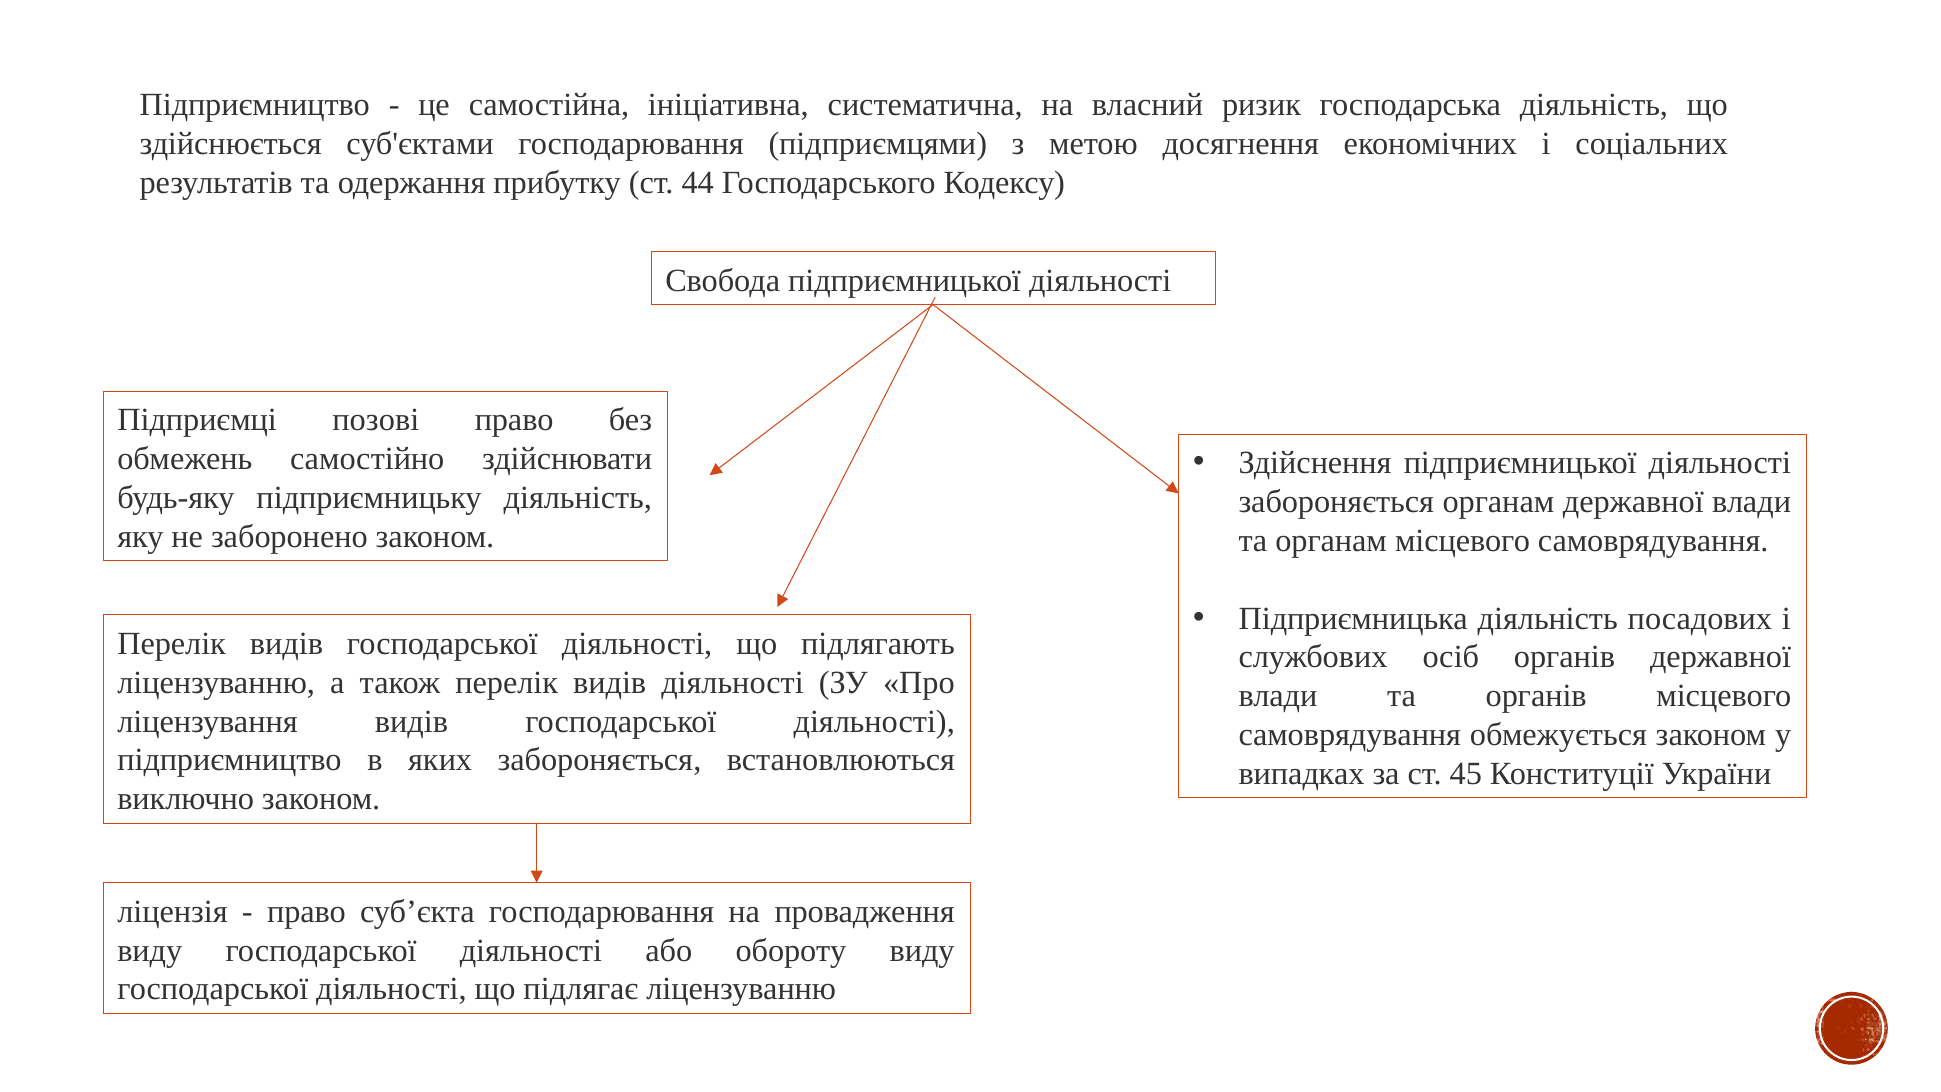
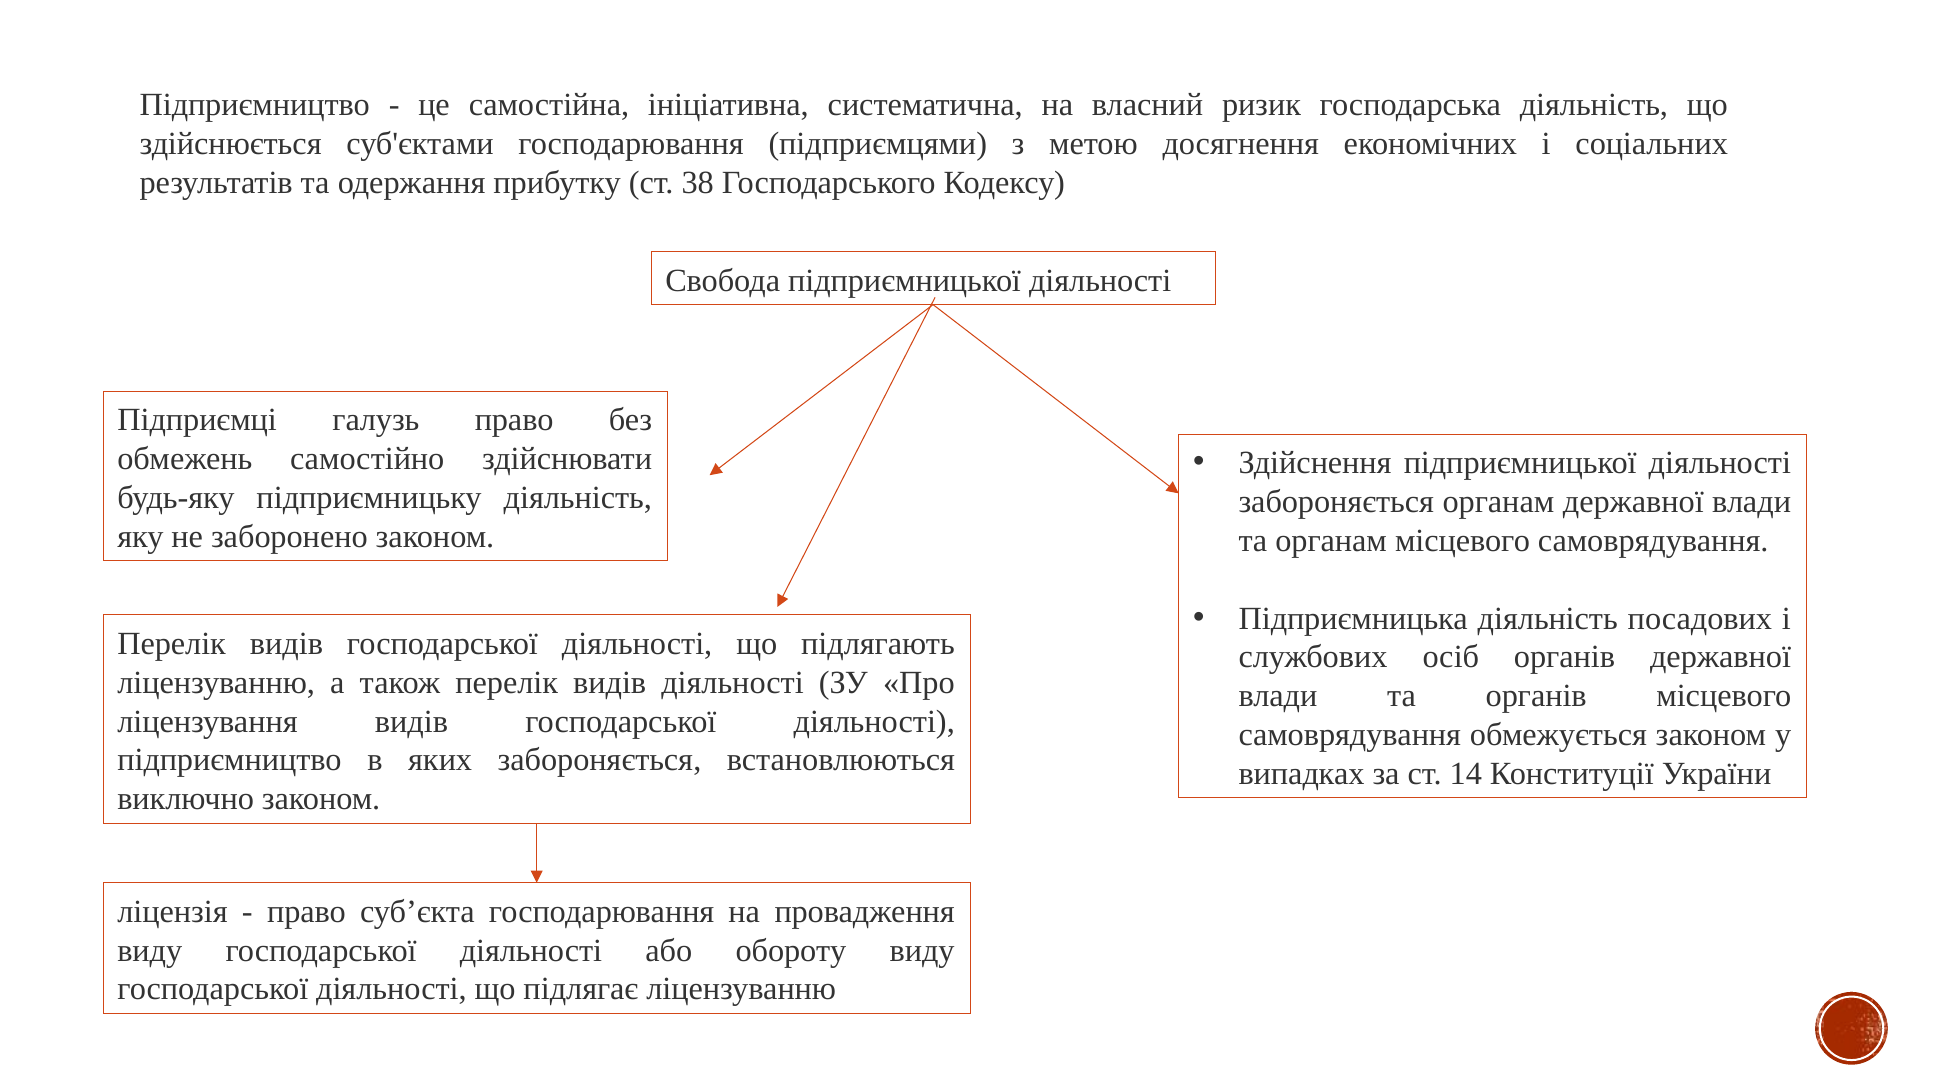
44: 44 -> 38 (698, 182)
позові: позові -> галузь (376, 420)
45: 45 -> 14 (1466, 774)
